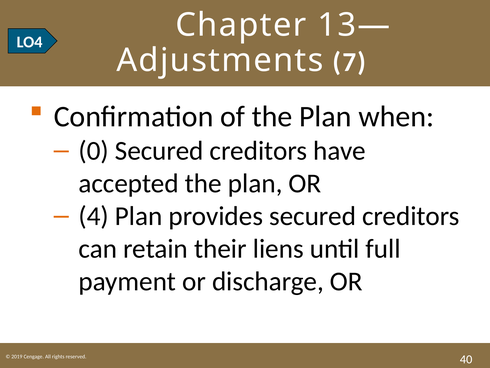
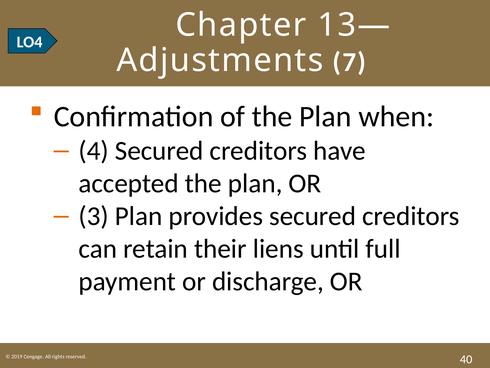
0: 0 -> 4 (94, 151)
4: 4 -> 3 (94, 216)
